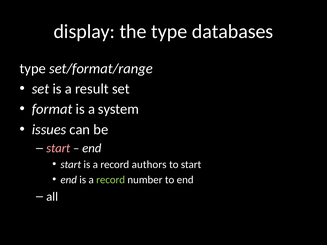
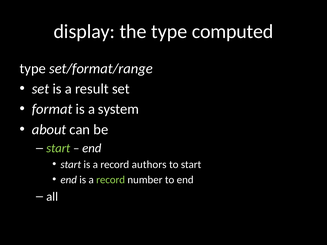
databases: databases -> computed (233, 32)
issues: issues -> about (49, 130)
start colour: pink -> light green (58, 148)
